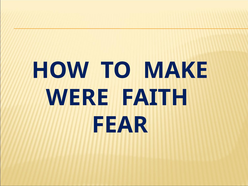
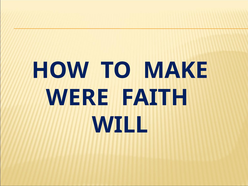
FEAR: FEAR -> WILL (120, 125)
